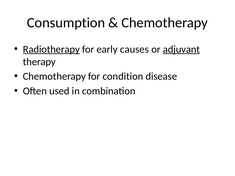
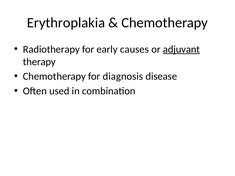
Consumption: Consumption -> Erythroplakia (66, 23)
Radiotherapy underline: present -> none (51, 49)
condition: condition -> diagnosis (123, 76)
